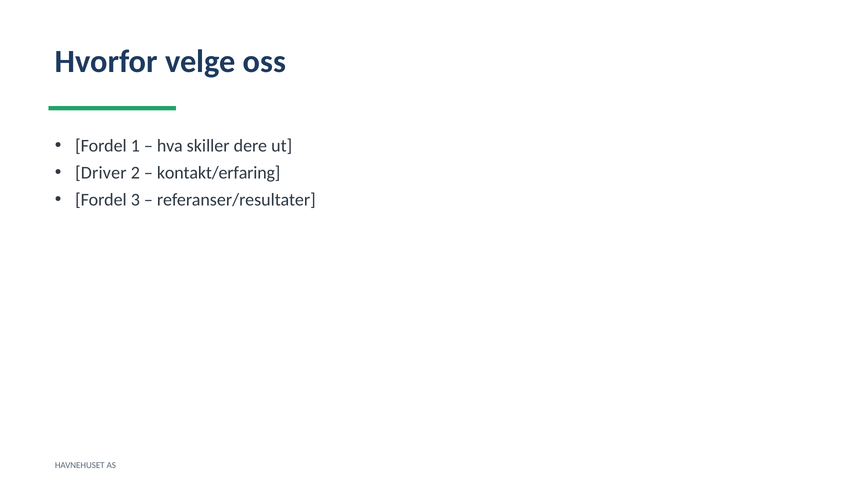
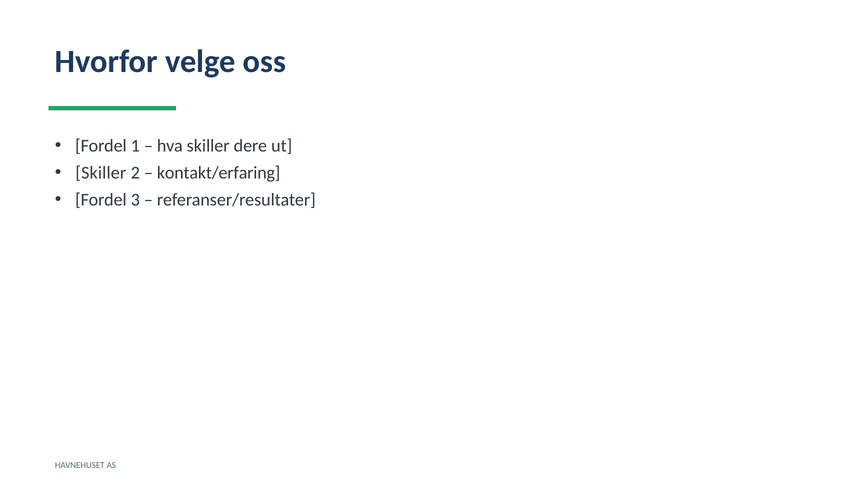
Driver: Driver -> Skiller (101, 173)
